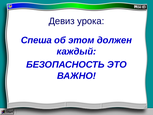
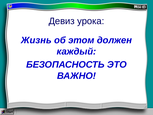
Спеша: Спеша -> Жизнь (36, 40)
